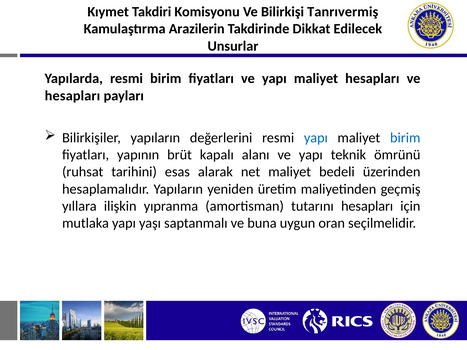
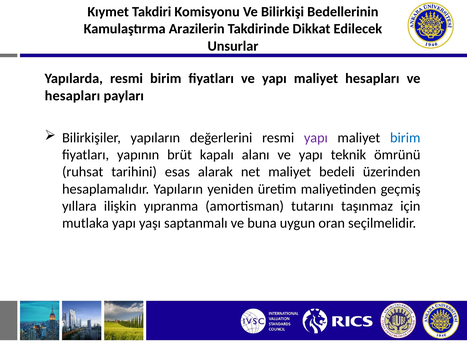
Tanrıvermiş: Tanrıvermiş -> Bedellerinin (343, 12)
yapı colour: blue -> purple (316, 138)
tutarını hesapları: hesapları -> taşınmaz (367, 206)
